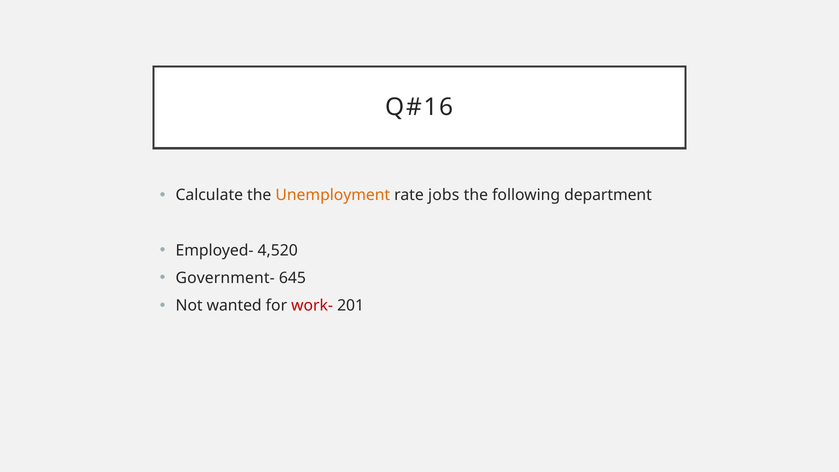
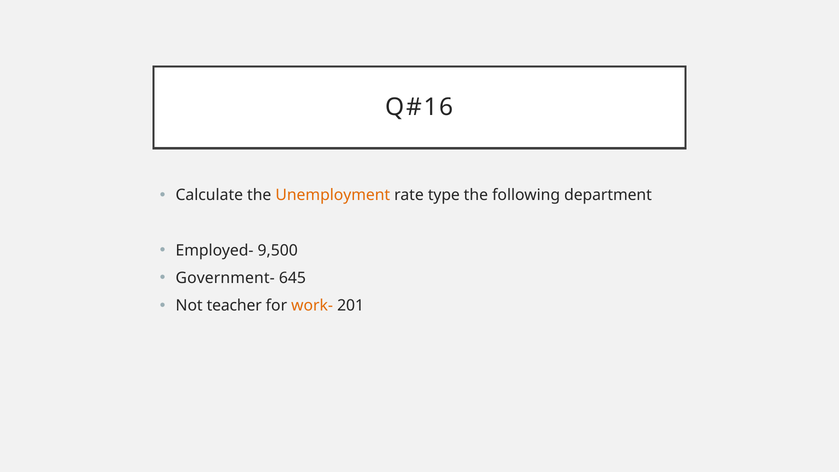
jobs: jobs -> type (444, 195)
4,520: 4,520 -> 9,500 (278, 250)
wanted: wanted -> teacher (234, 306)
work- colour: red -> orange (312, 306)
